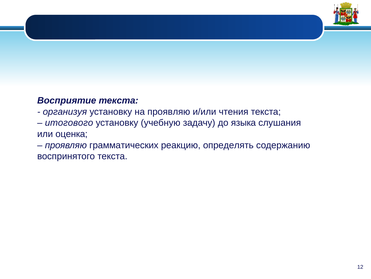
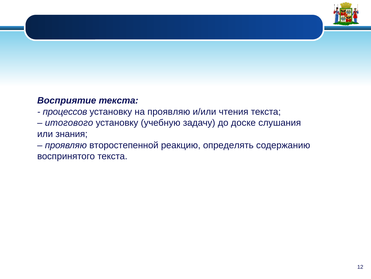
организуя: организуя -> процессов (65, 111)
языка: языка -> доске (243, 123)
оценка: оценка -> знания (72, 134)
грамматических: грамматических -> второстепенной (124, 145)
